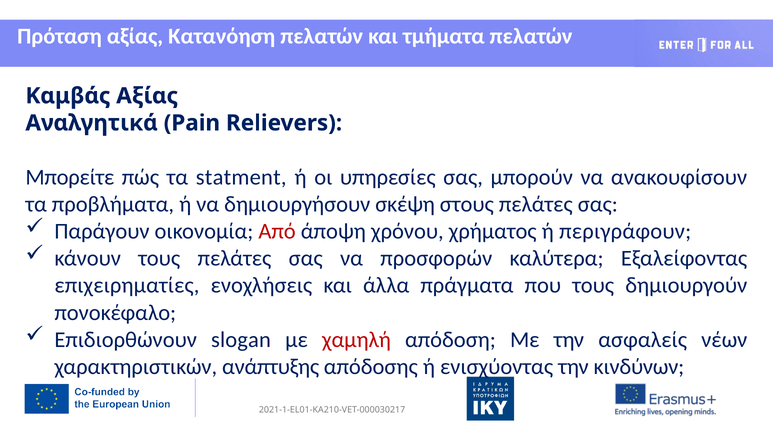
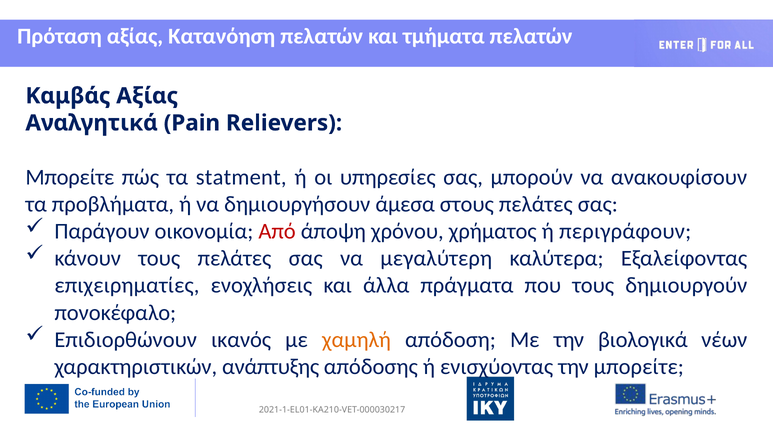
σκέψη: σκέψη -> άμεσα (405, 204)
προσφορών: προσφορών -> μεγαλύτερη (436, 258)
slogan: slogan -> ικανός (241, 339)
χαμηλή colour: red -> orange (356, 339)
ασφαλείς: ασφαλείς -> βιολογικά (643, 339)
την κινδύνων: κινδύνων -> μπορείτε (639, 367)
